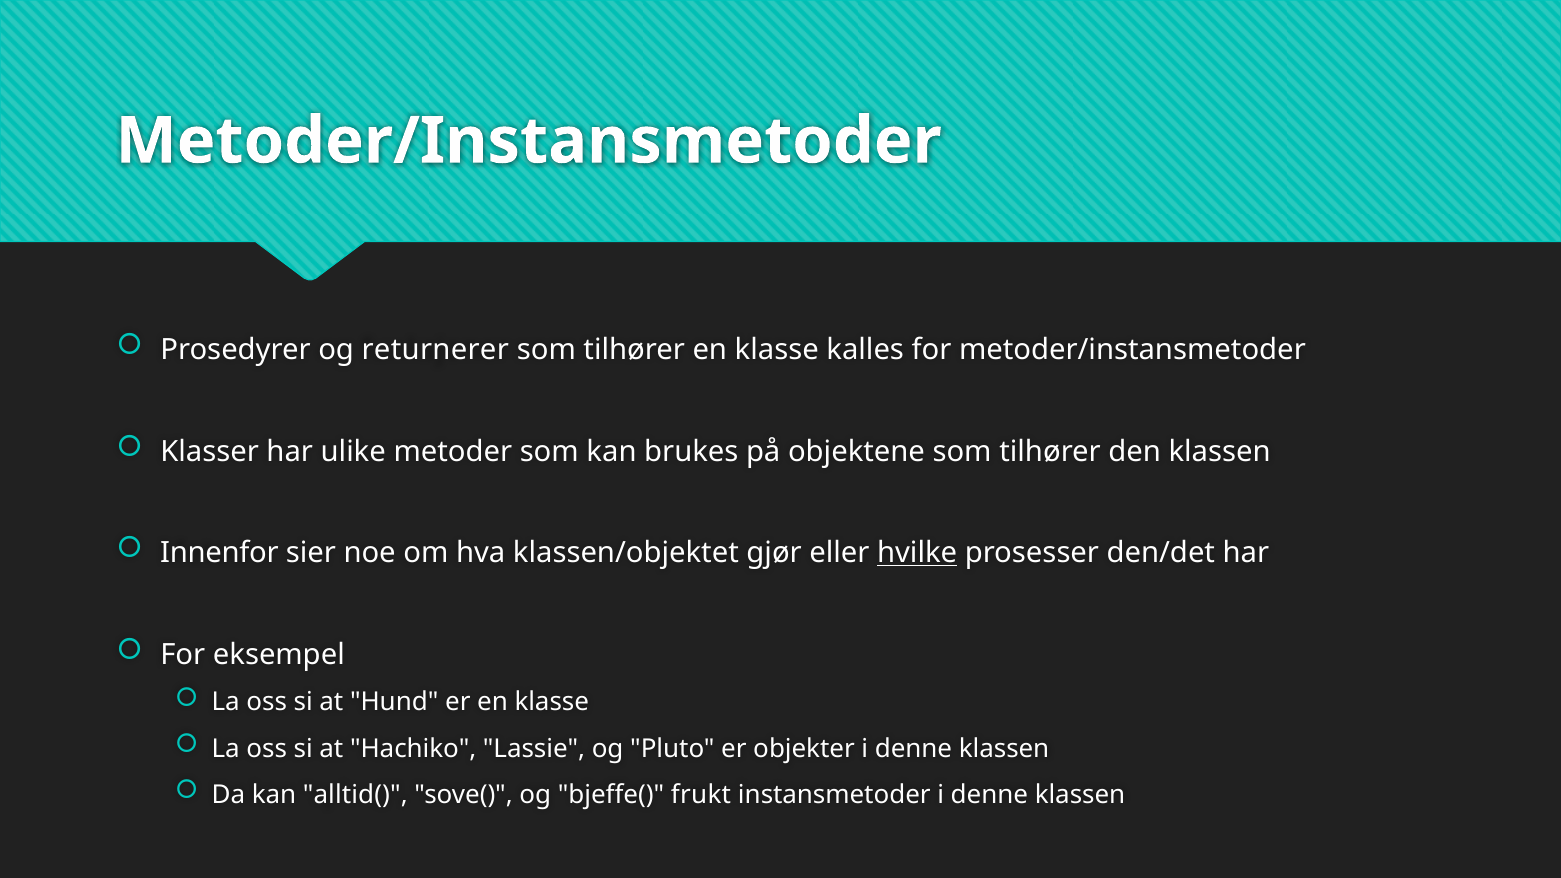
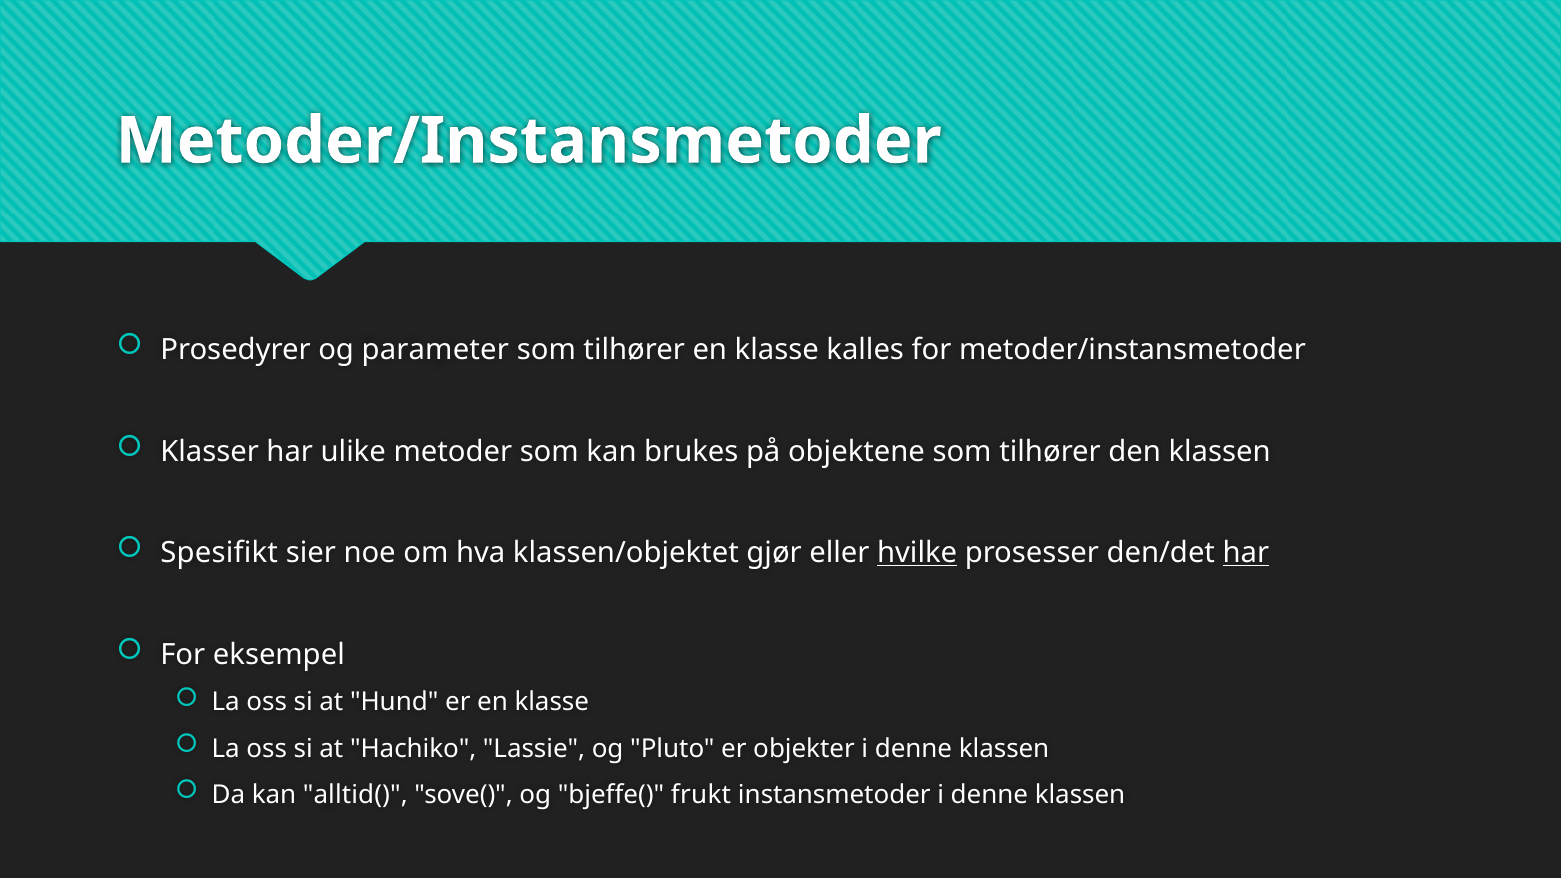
returnerer: returnerer -> parameter (435, 350)
Innenfor: Innenfor -> Spesifikt (219, 553)
har underline: none -> present (1246, 553)
